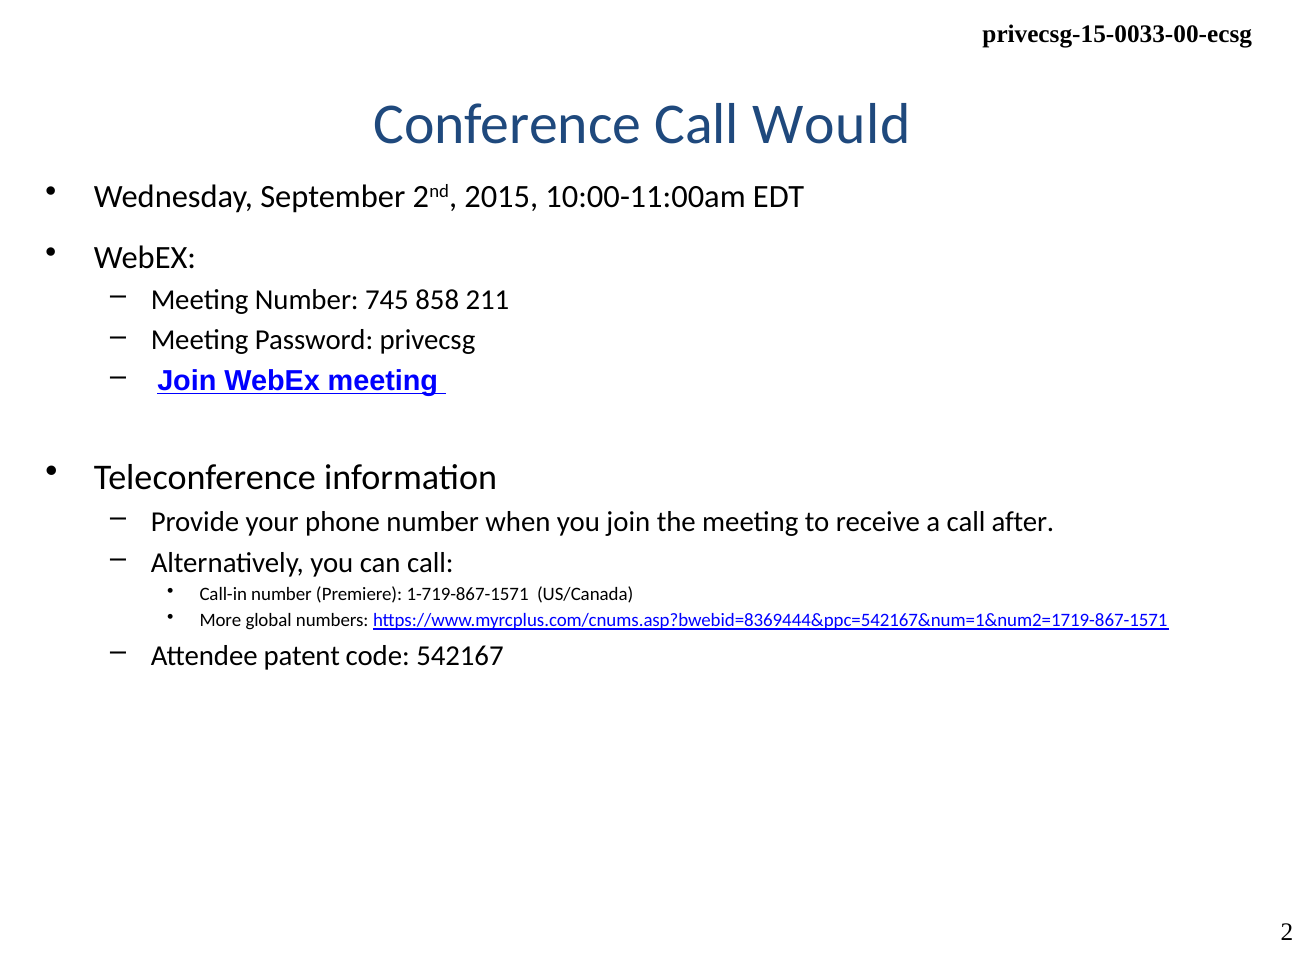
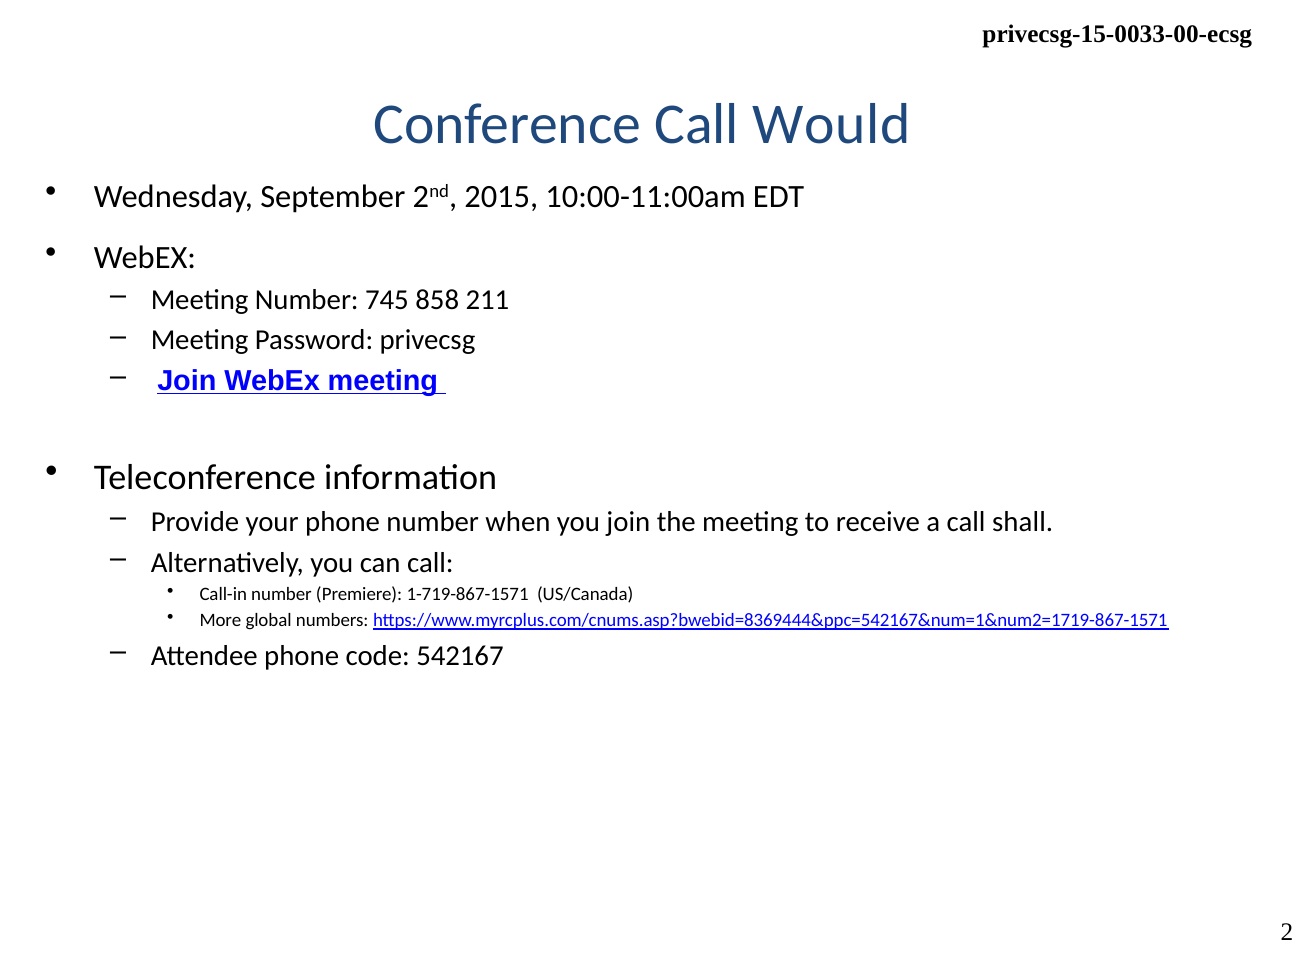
after: after -> shall (1023, 522)
Attendee patent: patent -> phone (302, 656)
